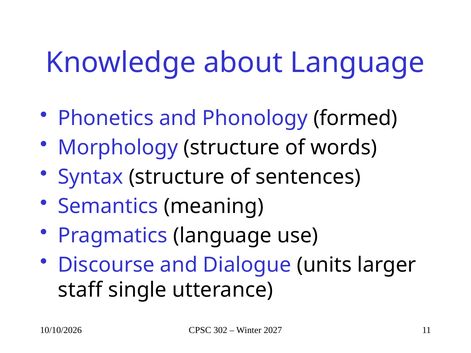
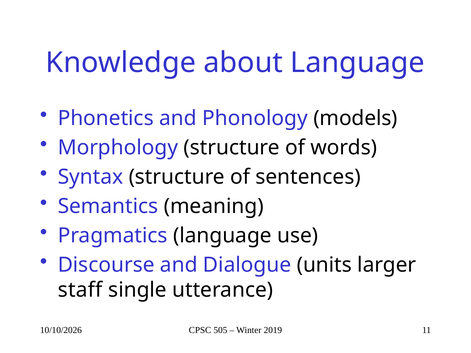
formed: formed -> models (355, 118)
302: 302 -> 505 (220, 330)
2027: 2027 -> 2019 (273, 330)
